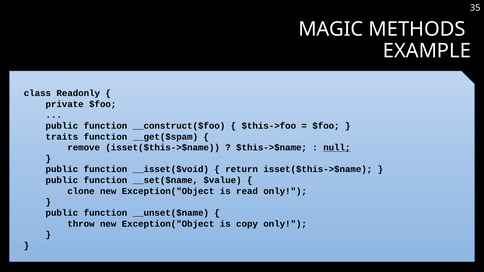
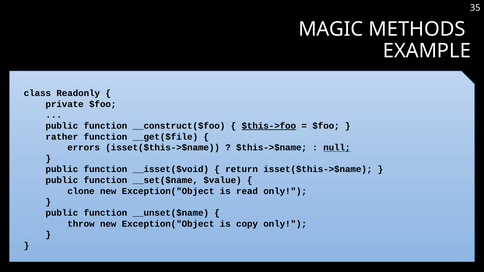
$this->foo underline: none -> present (269, 126)
traits: traits -> rather (62, 137)
__get($spam: __get($spam -> __get($file (165, 137)
remove: remove -> errors (84, 148)
